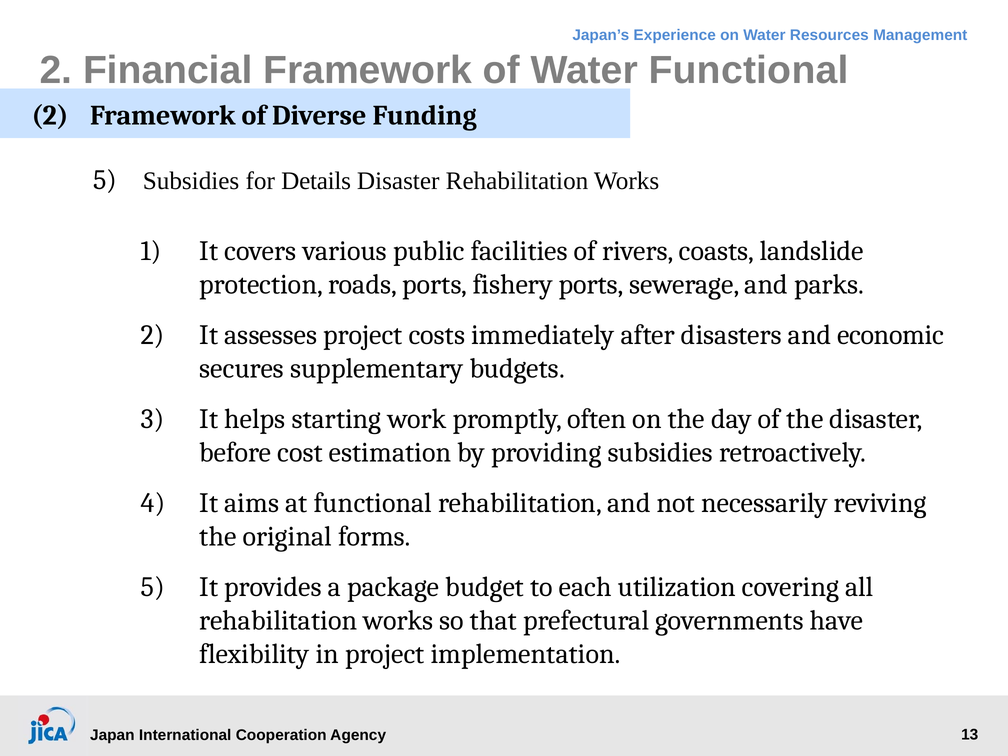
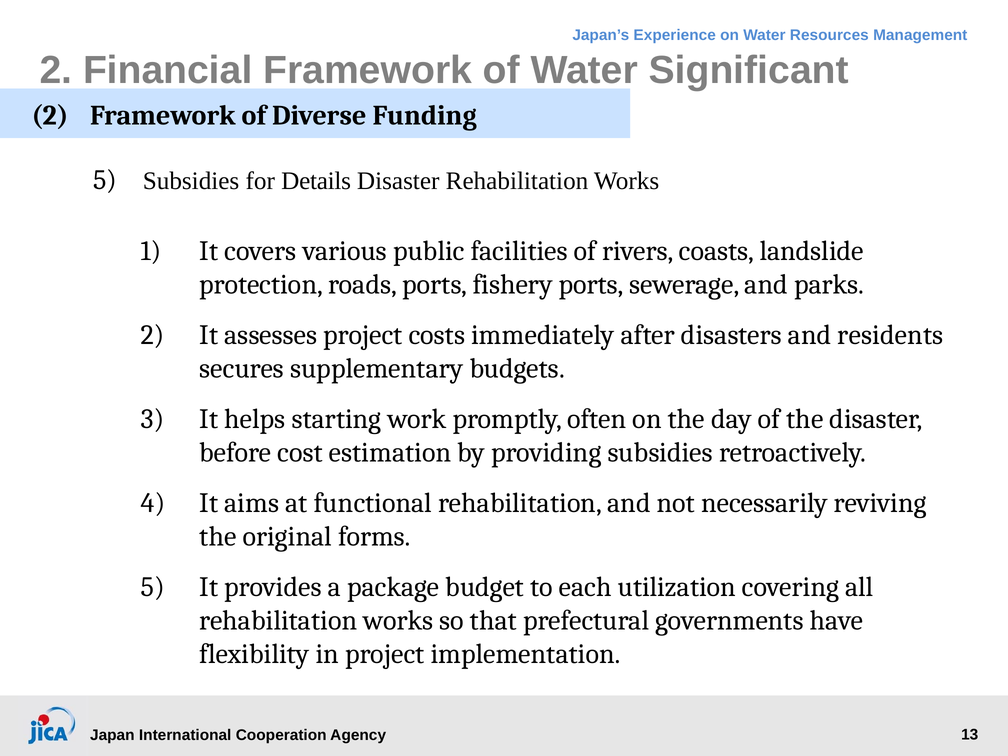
Water Functional: Functional -> Significant (749, 70)
economic: economic -> residents (890, 335)
